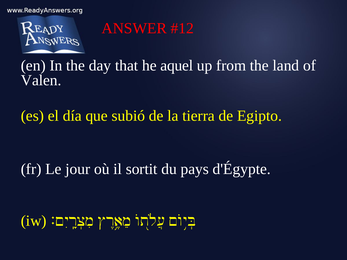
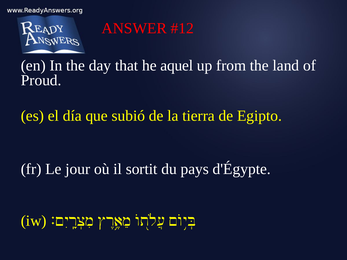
Valen: Valen -> Proud (41, 80)
